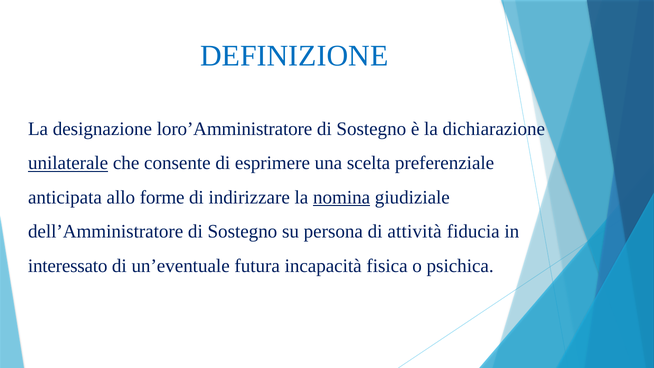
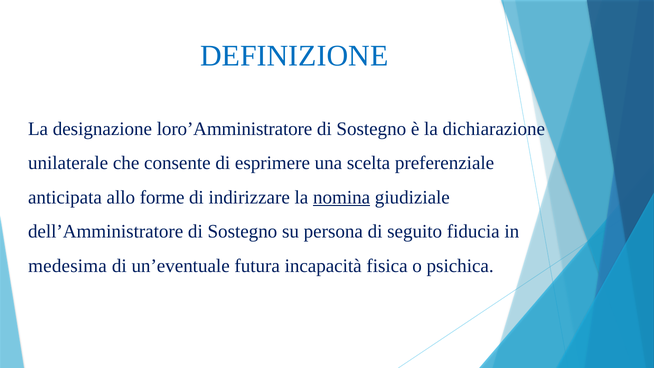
unilaterale underline: present -> none (68, 163)
attività: attività -> seguito (415, 232)
interessato: interessato -> medesima (68, 266)
